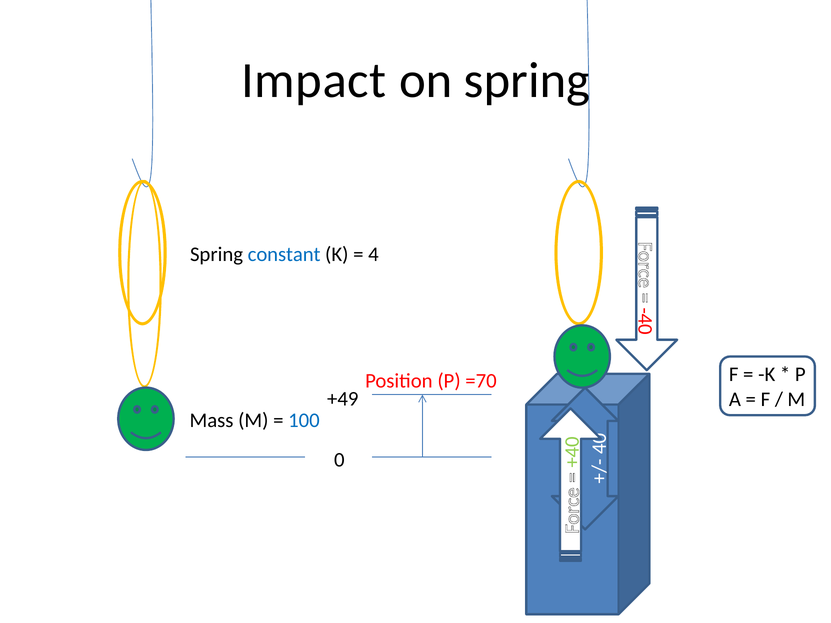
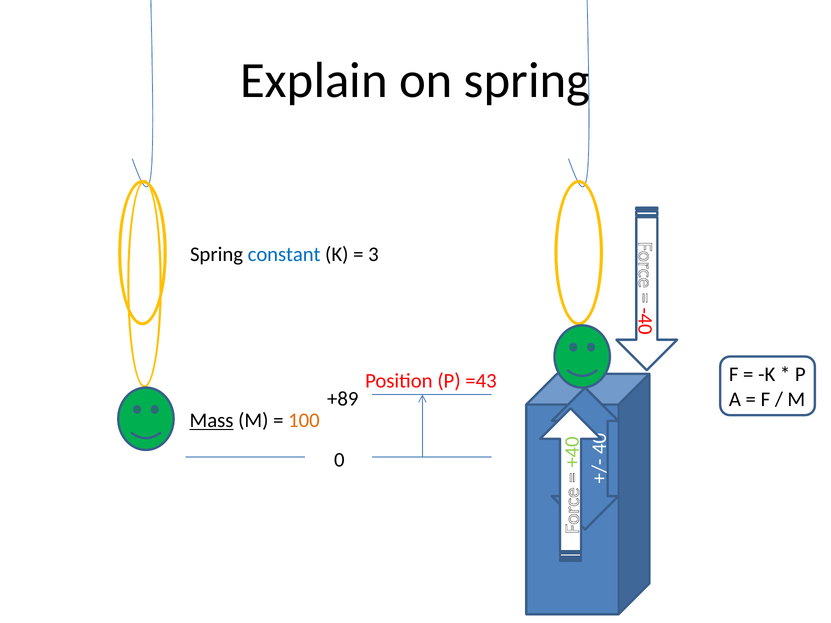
Impact: Impact -> Explain (314, 80)
4: 4 -> 3 (373, 254)
=70: =70 -> =43 (481, 381)
+49: +49 -> +89 (343, 399)
Mass underline: none -> present (212, 421)
100 colour: blue -> orange (304, 421)
